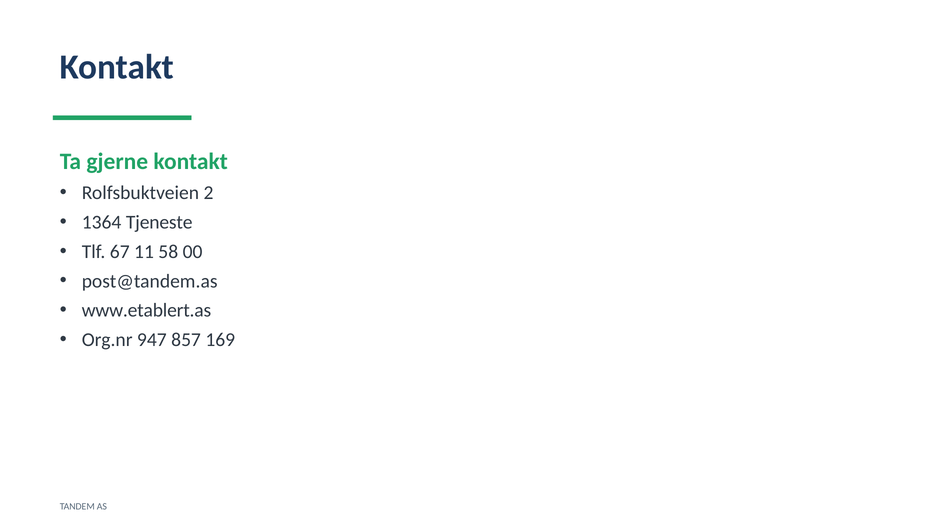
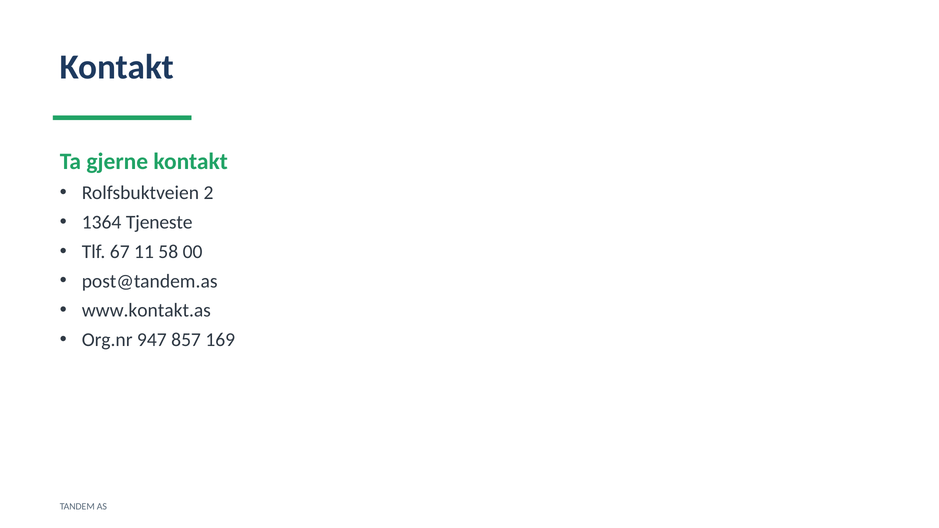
www.etablert.as: www.etablert.as -> www.kontakt.as (146, 311)
